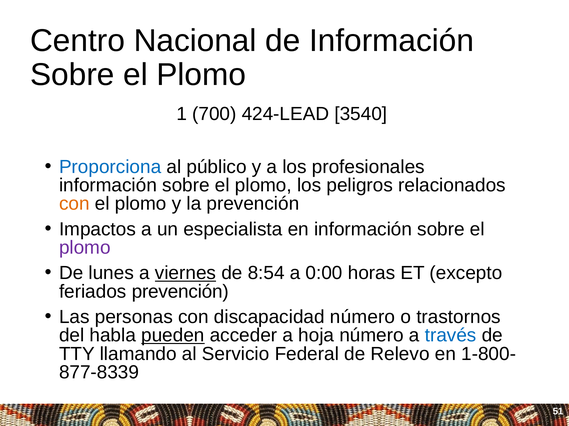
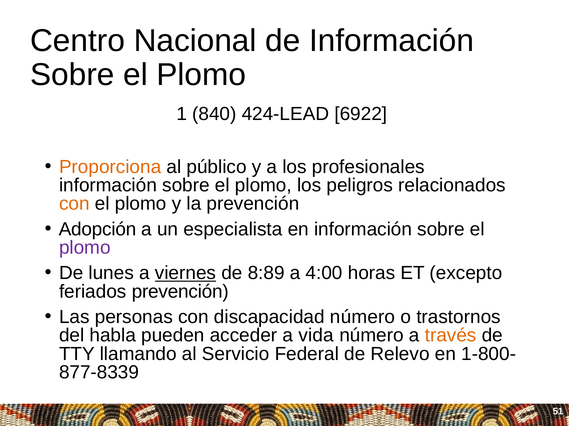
700: 700 -> 840 (214, 114)
3540: 3540 -> 6922 (361, 114)
Proporciona colour: blue -> orange (110, 167)
Impactos: Impactos -> Adopción (98, 230)
8:54: 8:54 -> 8:89 (266, 274)
0:00: 0:00 -> 4:00 (324, 274)
pueden underline: present -> none (173, 336)
hoja: hoja -> vida (316, 336)
través colour: blue -> orange (451, 336)
